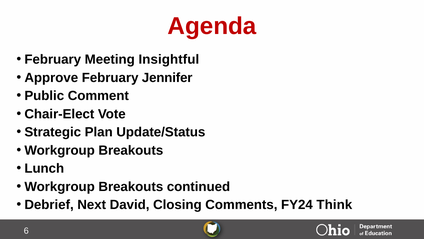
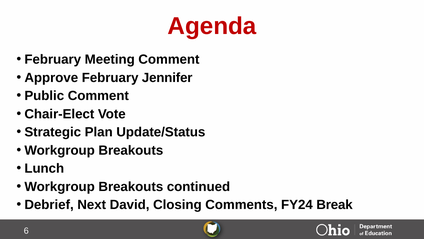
Meeting Insightful: Insightful -> Comment (169, 59)
Think: Think -> Break (335, 204)
